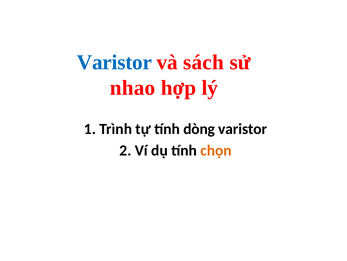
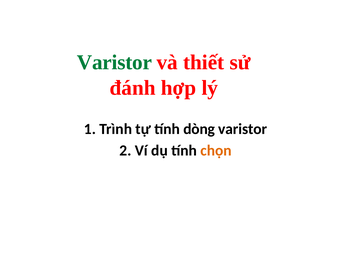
Varistor colour: blue -> green (114, 62)
sách: sách -> thiết (204, 62)
nhao: nhao -> đánh (133, 87)
